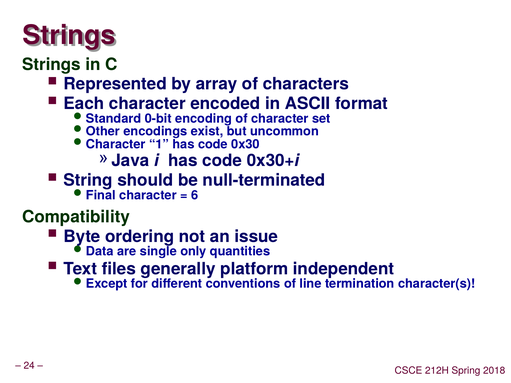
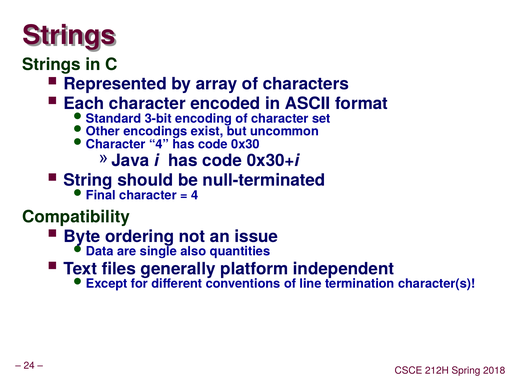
0-bit: 0-bit -> 3-bit (158, 119)
Character 1: 1 -> 4 (159, 144)
6: 6 -> 4 (195, 195)
only: only -> also (193, 252)
